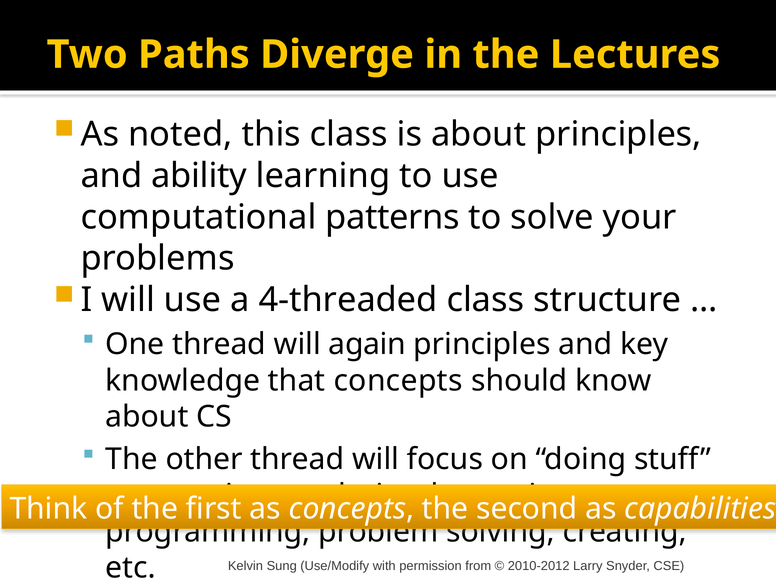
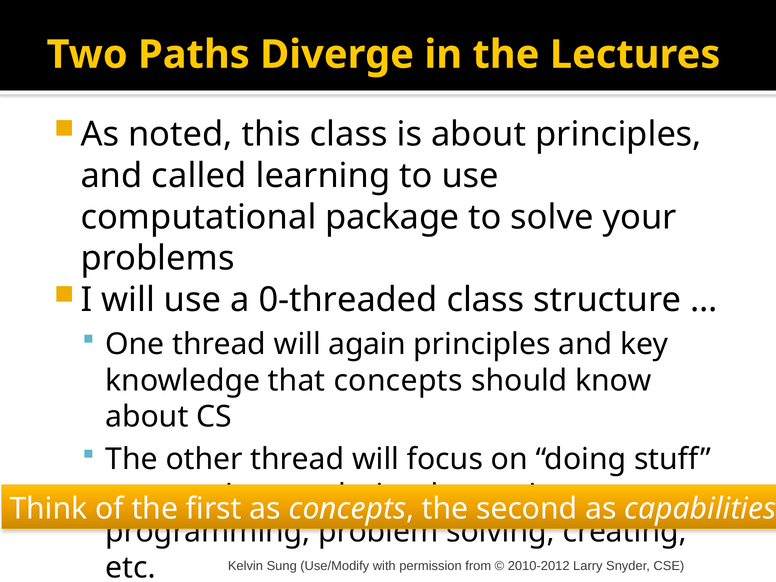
ability: ability -> called (199, 176)
patterns: patterns -> package (392, 217)
4-threaded: 4-threaded -> 0-threaded (348, 300)
